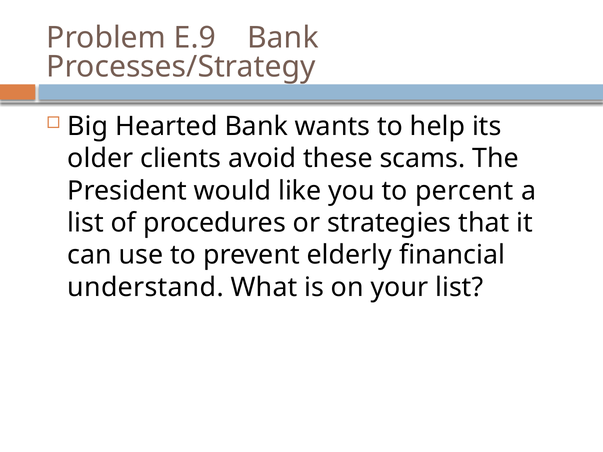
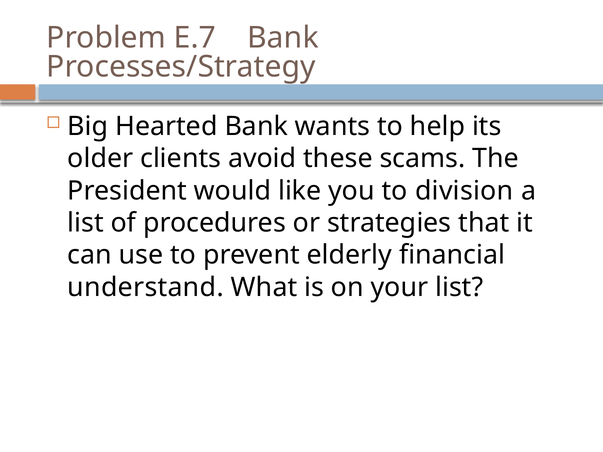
E.9: E.9 -> E.7 (195, 38)
percent: percent -> division (464, 191)
